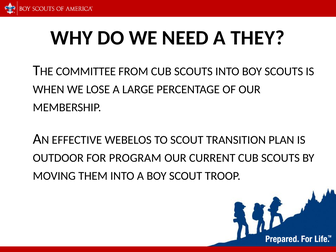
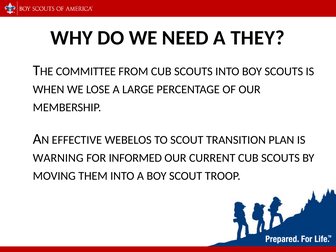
OUTDOOR: OUTDOOR -> WARNING (58, 158)
PROGRAM: PROGRAM -> INFORMED (135, 158)
